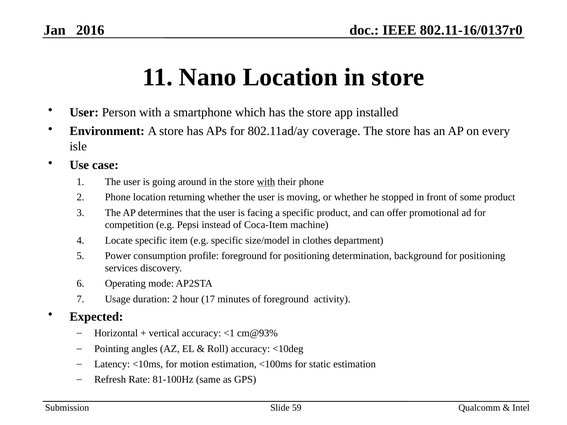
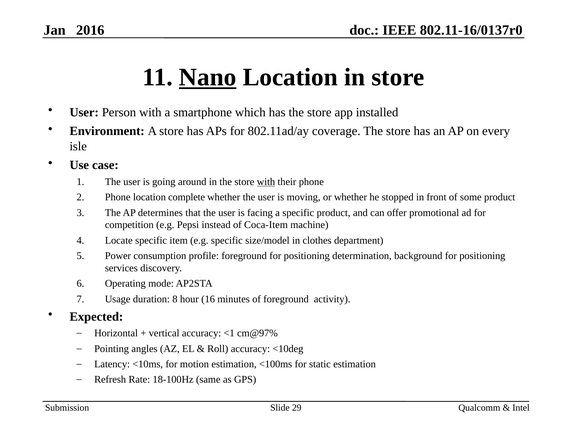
Nano underline: none -> present (208, 77)
returning: returning -> complete (187, 197)
duration 2: 2 -> 8 (175, 299)
17: 17 -> 16 (208, 299)
cm@93%: cm@93% -> cm@97% (257, 333)
81-100Hz: 81-100Hz -> 18-100Hz (173, 380)
59: 59 -> 29 (297, 408)
